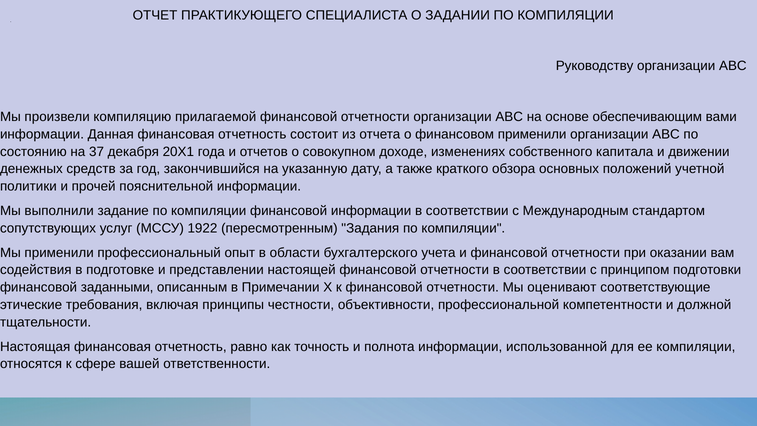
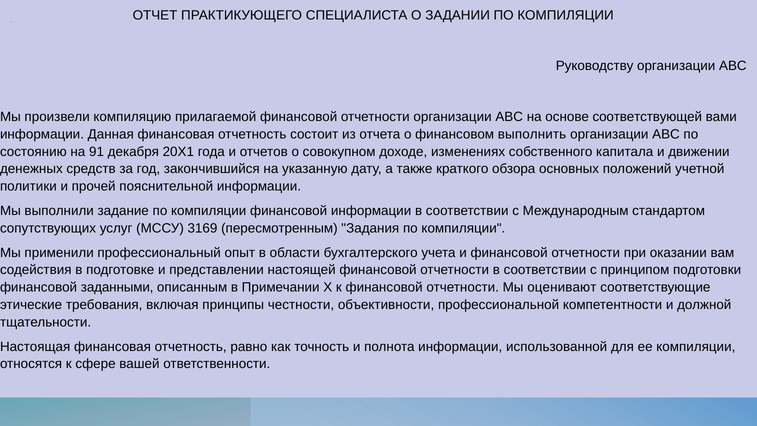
обеспечивающим: обеспечивающим -> соответствующей (647, 117)
финансовом применили: применили -> выполнить (532, 134)
37: 37 -> 91 (97, 152)
1922: 1922 -> 3169 (202, 228)
